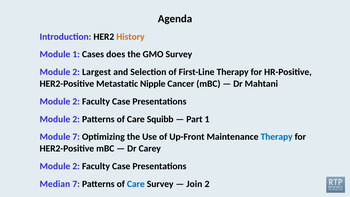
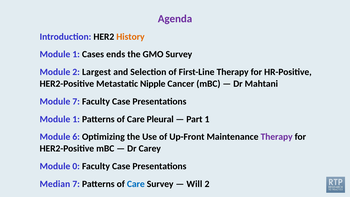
Agenda colour: black -> purple (175, 19)
does: does -> ends (116, 54)
2: 2 -> 7 (76, 101)
2: 2 -> 1 (76, 119)
Squibb: Squibb -> Pleural (160, 119)
Module 7: 7 -> 6 (76, 137)
Therapy colour: blue -> purple (277, 137)
2: 2 -> 0 (76, 166)
Join: Join -> Will (194, 184)
